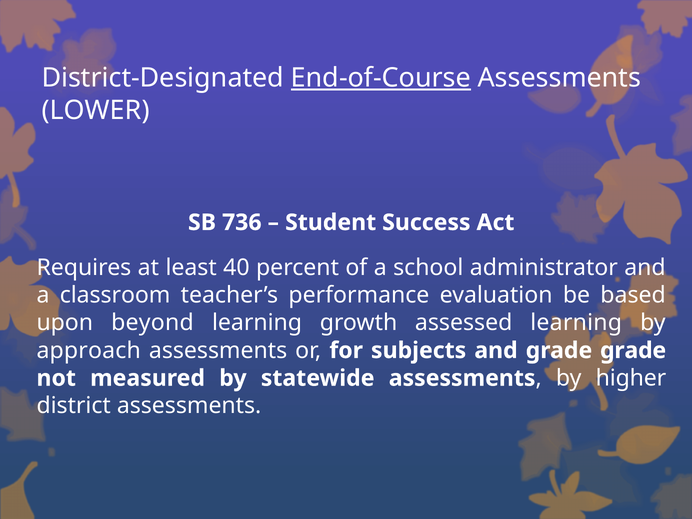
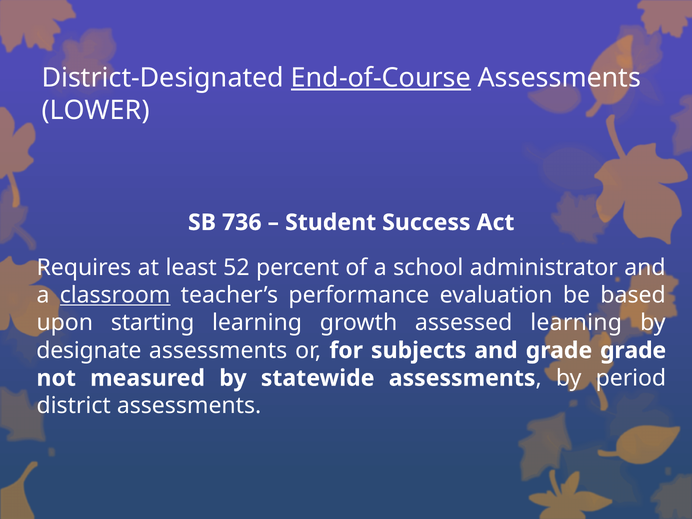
40: 40 -> 52 (236, 267)
classroom underline: none -> present (115, 295)
beyond: beyond -> starting (153, 323)
approach: approach -> designate (89, 350)
higher: higher -> period (631, 378)
